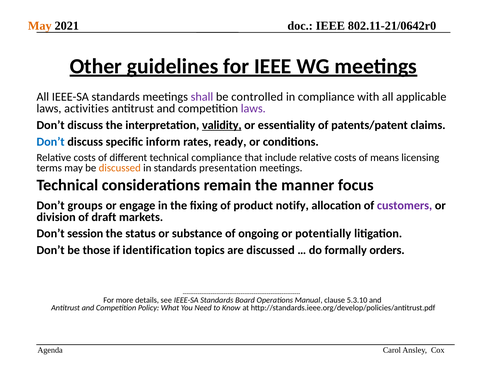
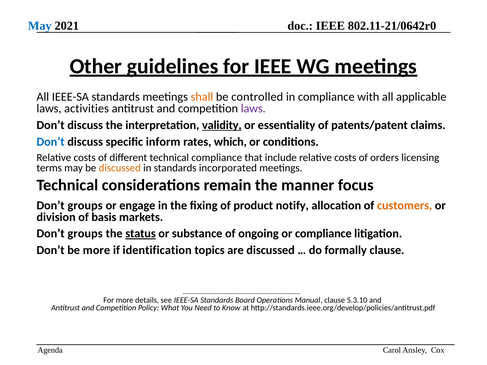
May colour: orange -> blue (40, 26)
shall colour: purple -> orange (202, 97)
ready: ready -> which (230, 142)
means: means -> orders (385, 158)
presentation: presentation -> incorporated (228, 168)
customers colour: purple -> orange (405, 206)
draft: draft -> basis (104, 217)
session: session -> groups (85, 234)
status underline: none -> present (141, 234)
or potentially: potentially -> compliance (323, 234)
be those: those -> more (96, 250)
formally orders: orders -> clause (387, 250)
